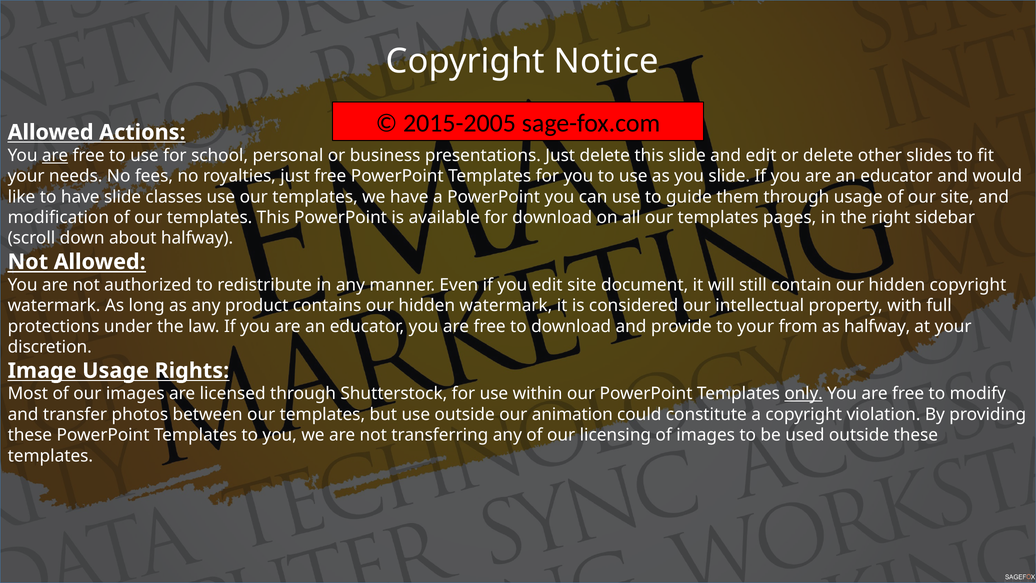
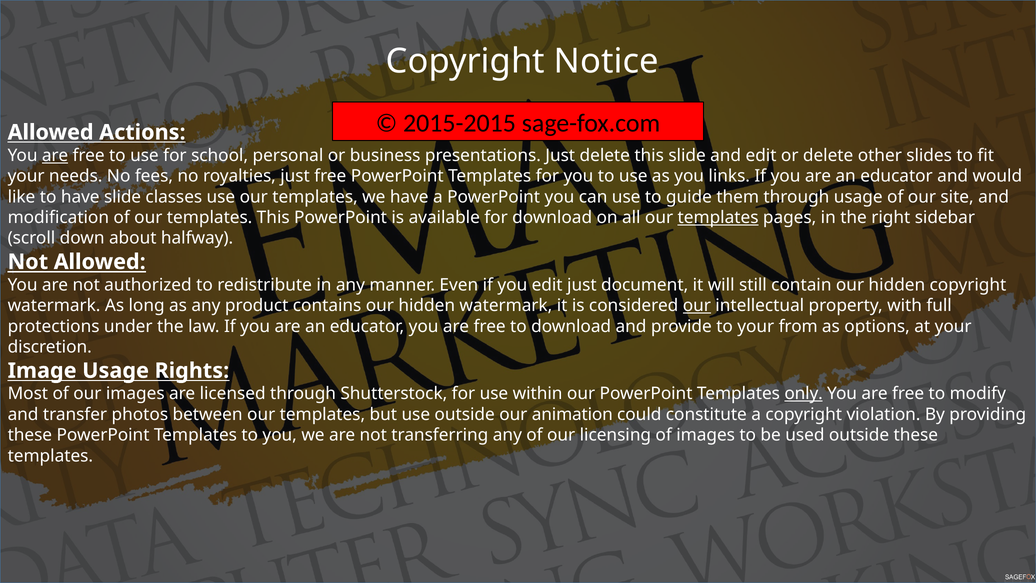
2015-2005: 2015-2005 -> 2015-2015 (460, 123)
you slide: slide -> links (729, 176)
templates underline: none -> present (718, 217)
edit site: site -> just (582, 285)
our underline: none -> present (697, 306)
as halfway: halfway -> options (877, 326)
